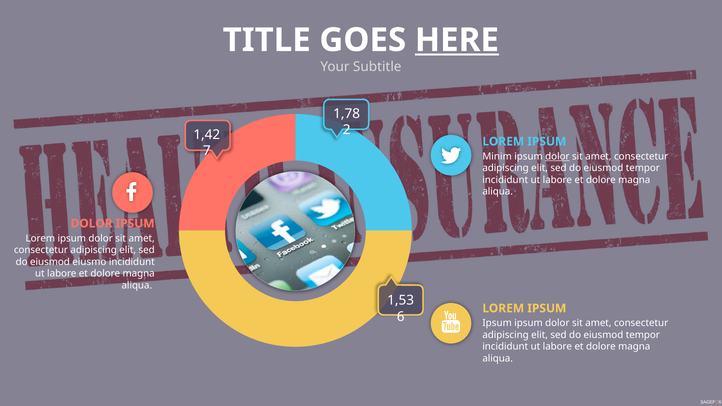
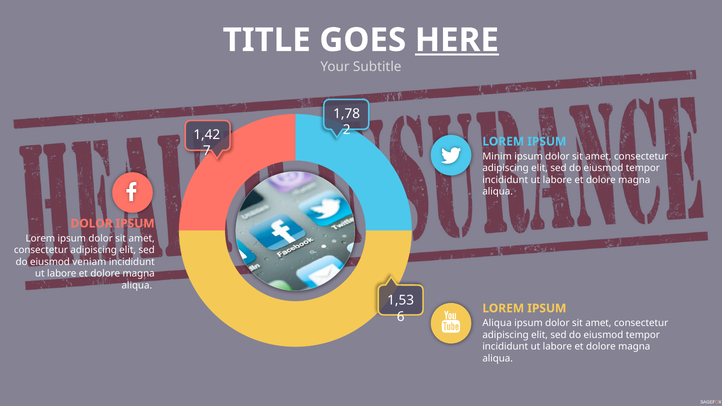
dolor underline: present -> none (557, 156)
eiusmo: eiusmo -> veniam (89, 262)
Ipsum: Ipsum -> Aliqua (497, 323)
